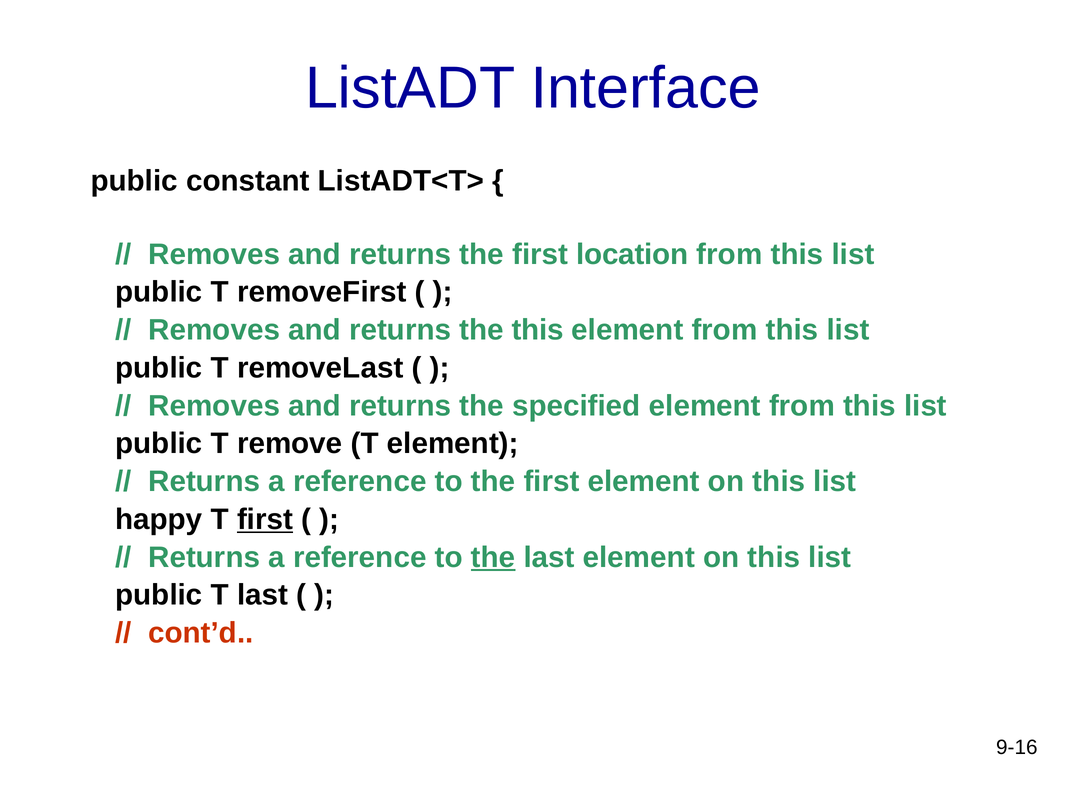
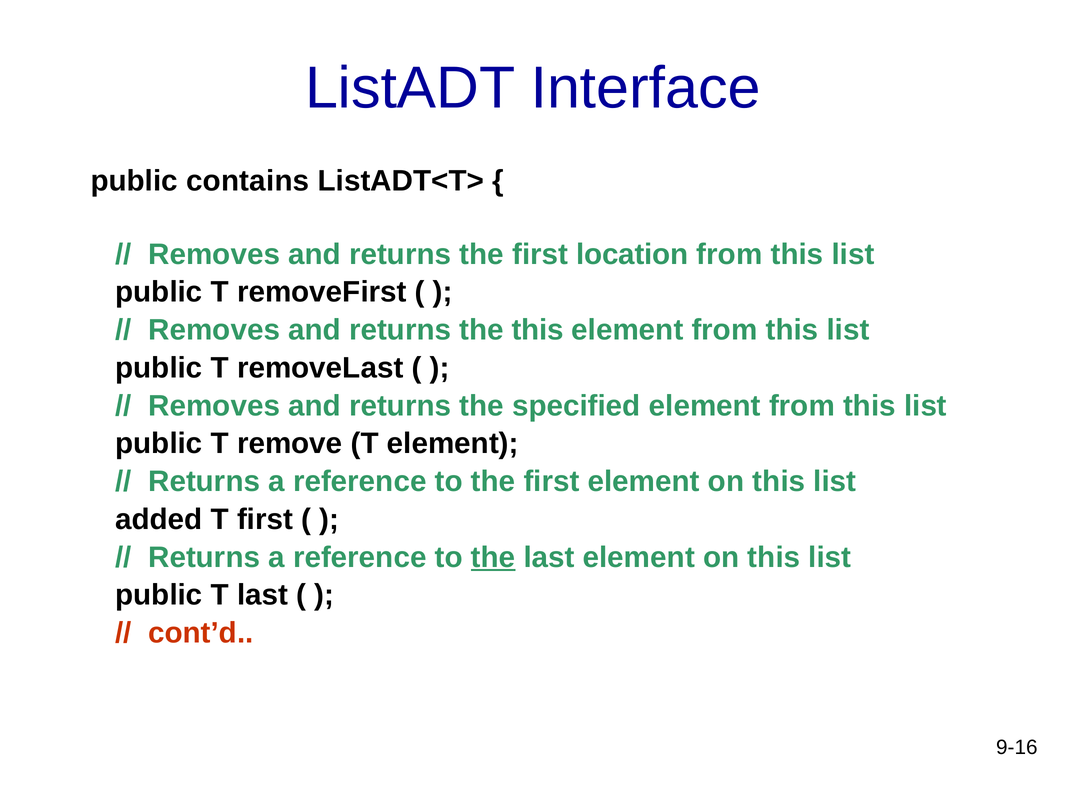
constant: constant -> contains (248, 181)
happy: happy -> added (159, 520)
first underline: present -> none (265, 520)
